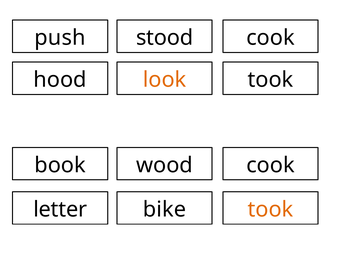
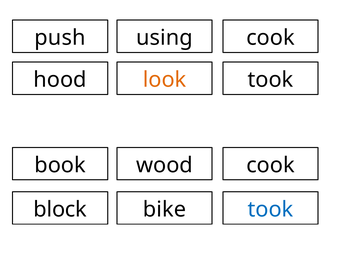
stood: stood -> using (164, 38)
letter: letter -> block (60, 209)
took colour: orange -> blue (270, 209)
